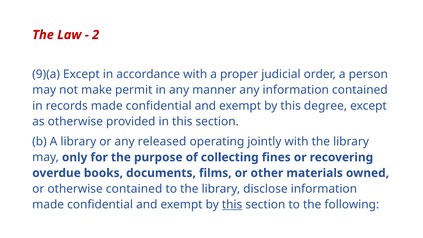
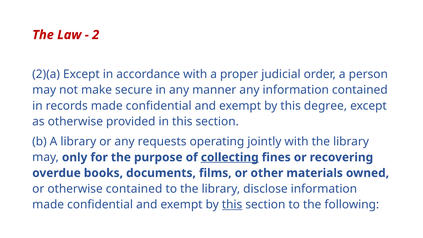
9)(a: 9)(a -> 2)(a (46, 74)
permit: permit -> secure (134, 90)
released: released -> requests (162, 142)
collecting underline: none -> present (230, 157)
